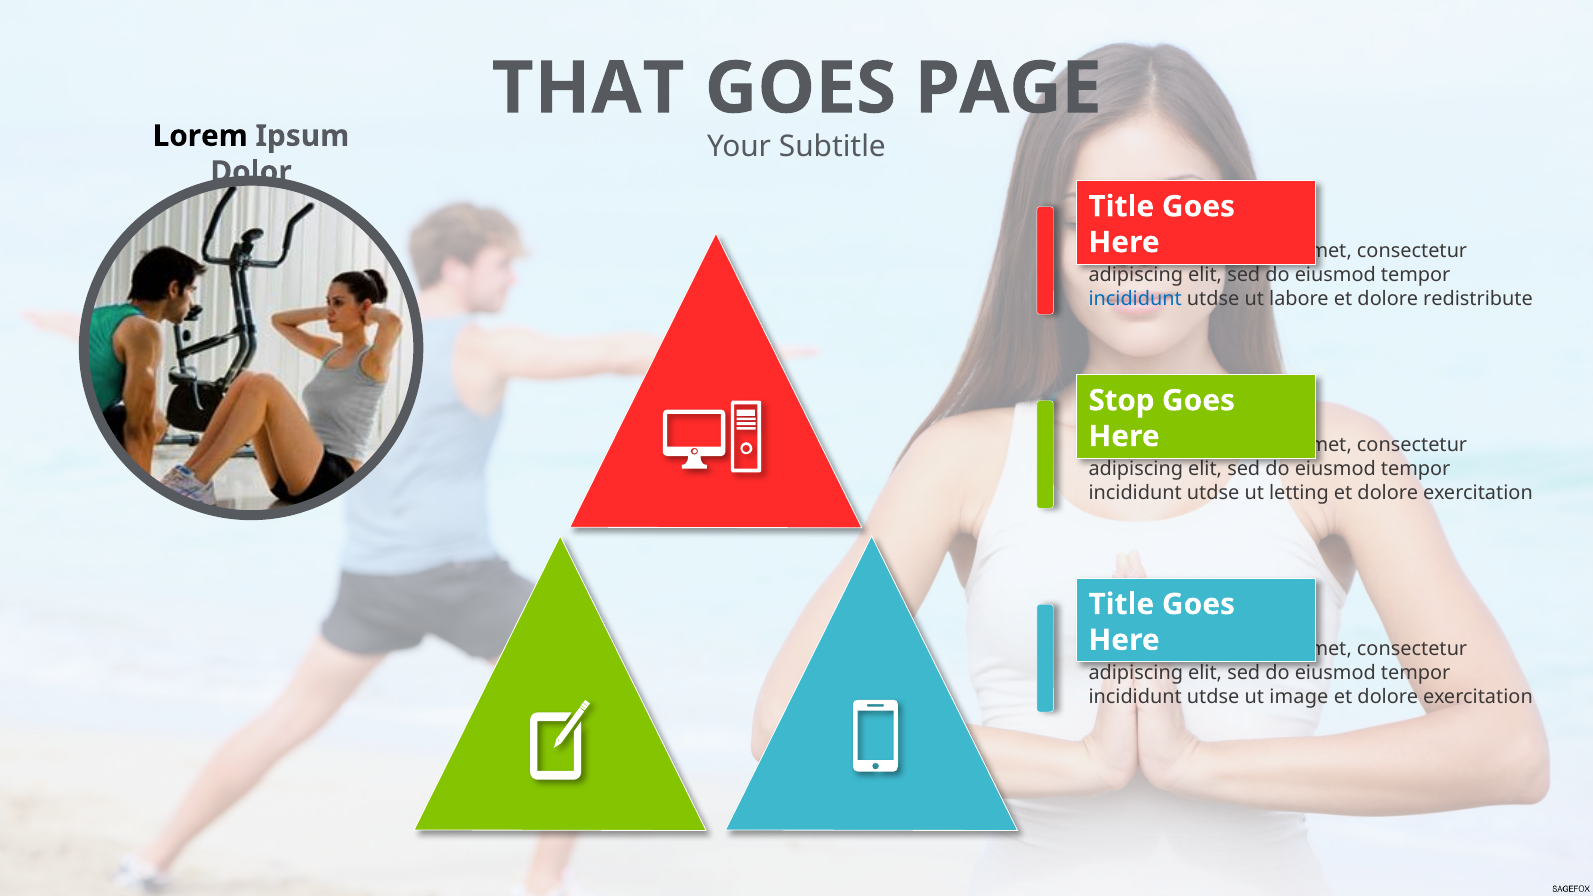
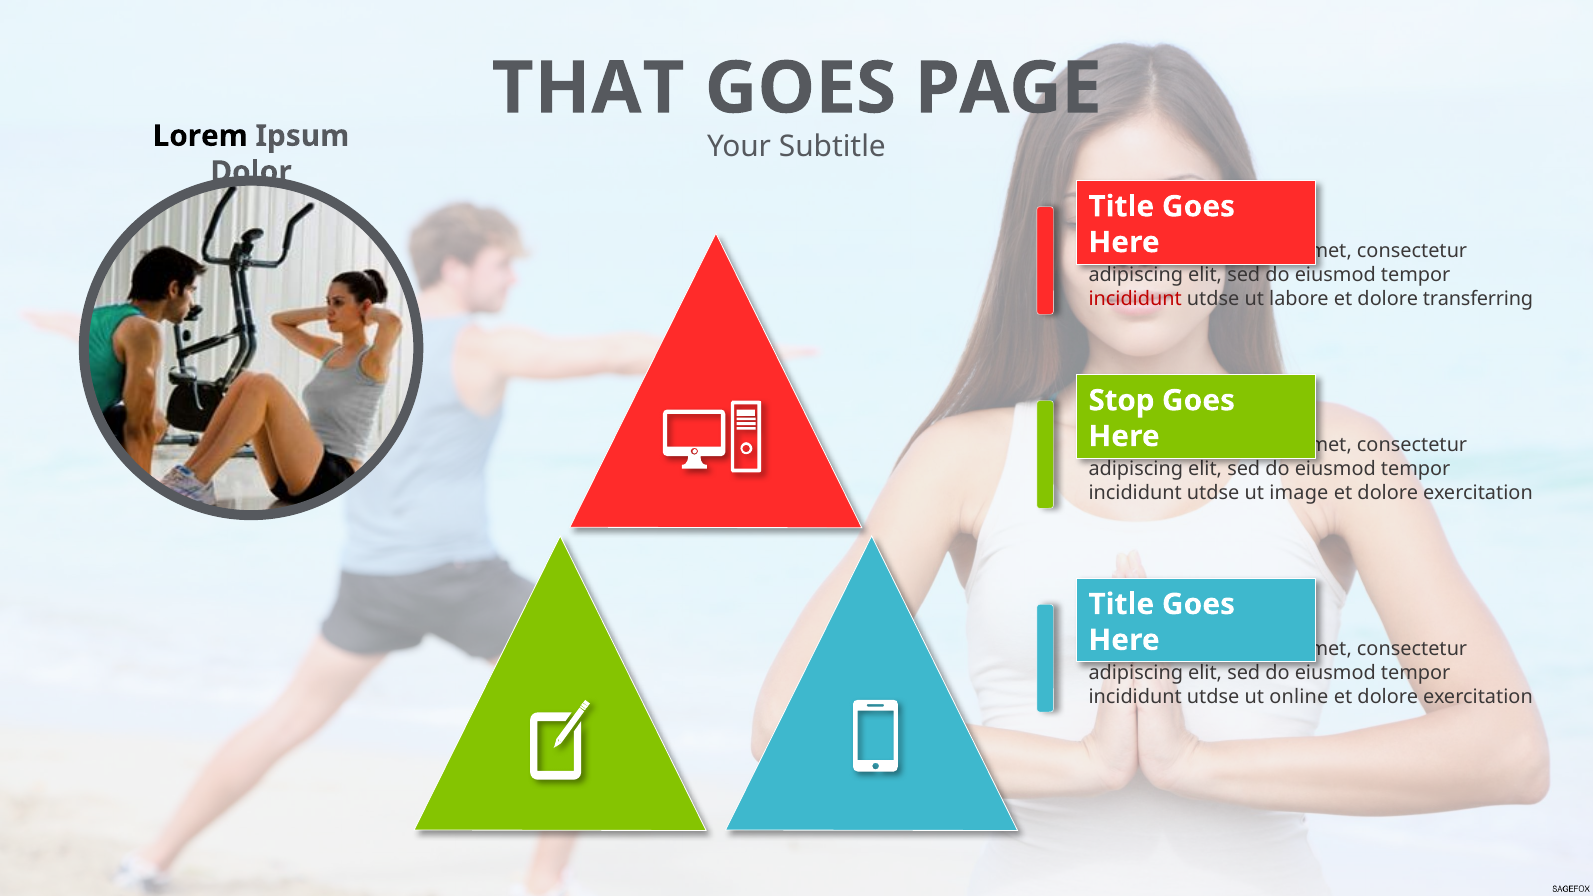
incididunt colour: blue -> red (1135, 299)
redistribute: redistribute -> transferring (1478, 299)
letting: letting -> image (1299, 493)
image: image -> online (1299, 697)
